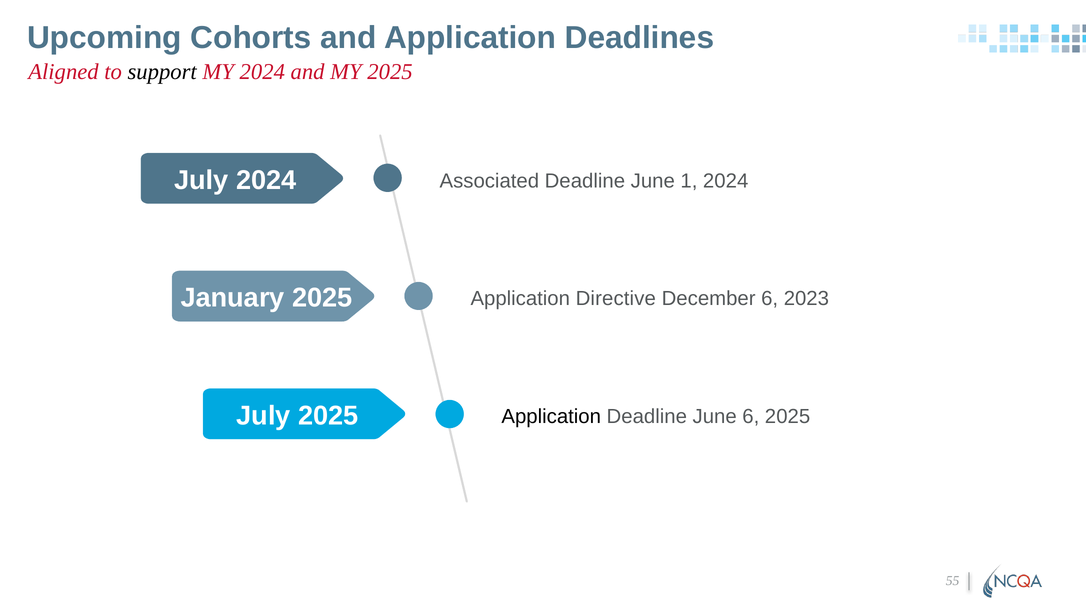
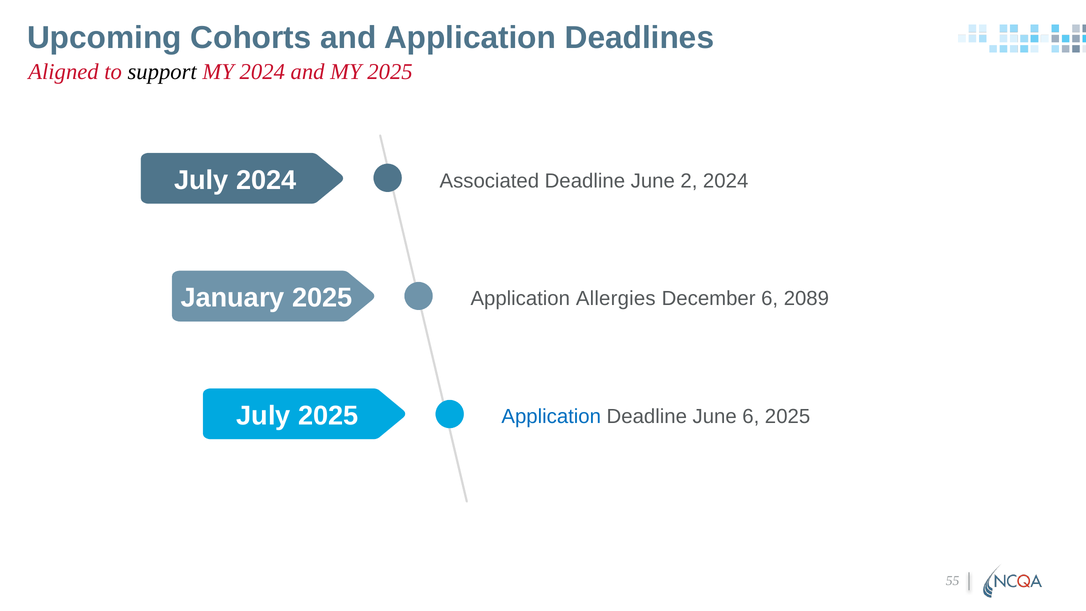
1: 1 -> 2 (689, 181)
Directive: Directive -> Allergies (616, 299)
2023: 2023 -> 2089 (806, 299)
Application colour: black -> blue (551, 416)
